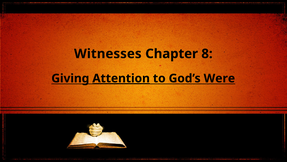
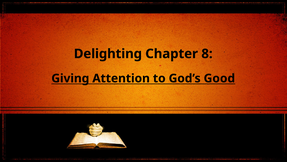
Witnesses: Witnesses -> Delighting (108, 54)
Attention underline: present -> none (121, 78)
Were: Were -> Good (219, 78)
